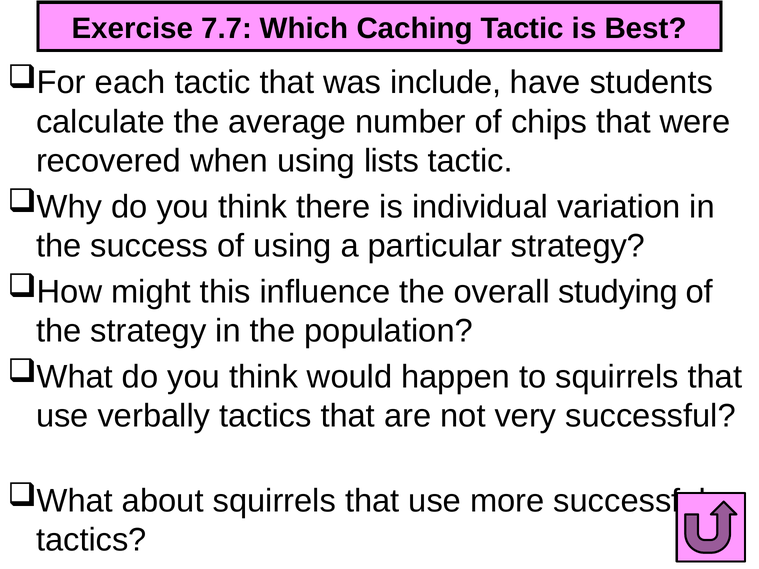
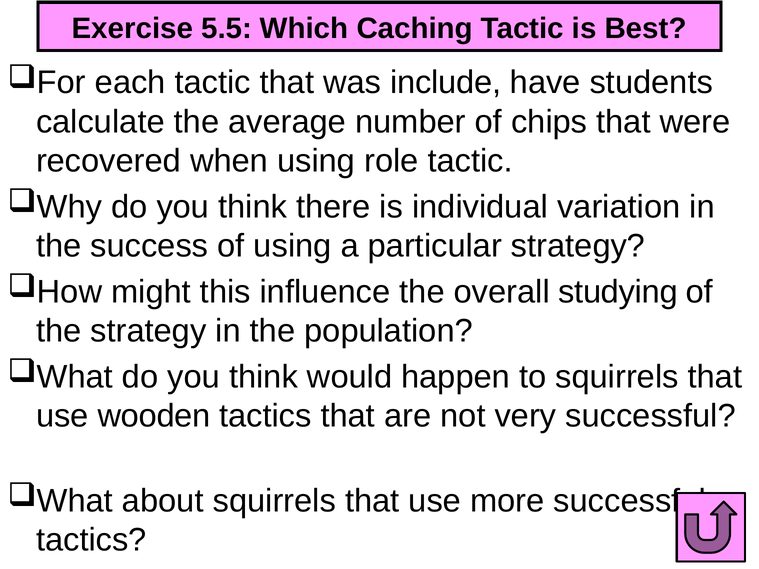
7.7: 7.7 -> 5.5 (227, 28)
lists: lists -> role (391, 161)
verbally: verbally -> wooden (154, 416)
